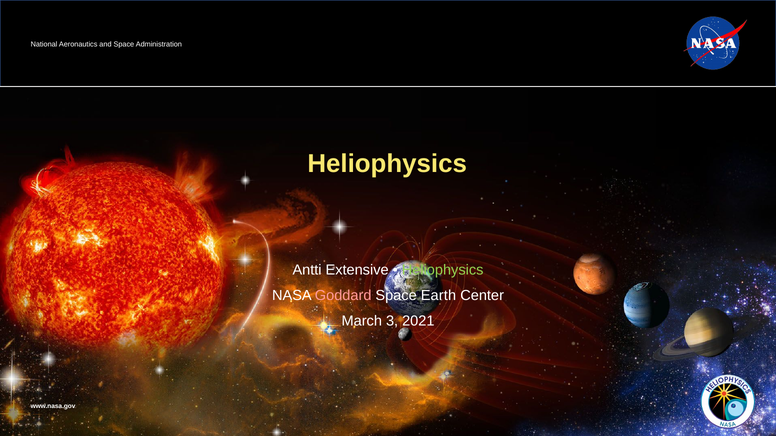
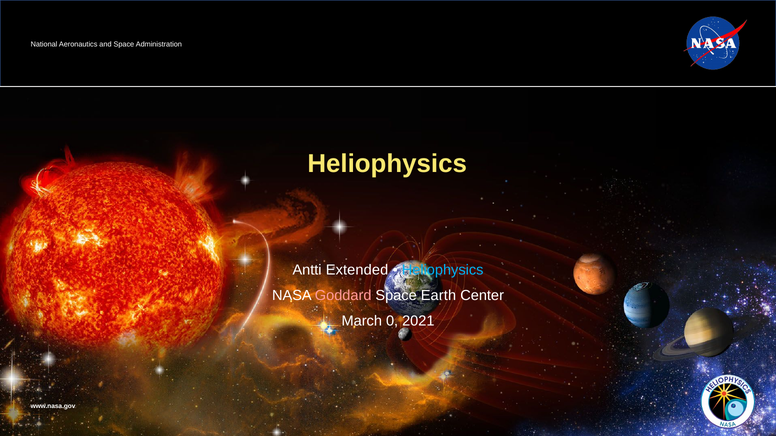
Extensive: Extensive -> Extended (357, 270)
Heliophysics colour: light green -> light blue (443, 270)
3: 3 -> 0 (392, 321)
